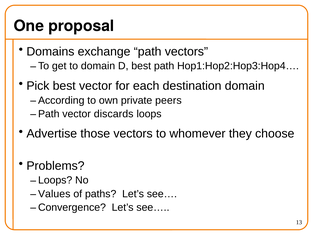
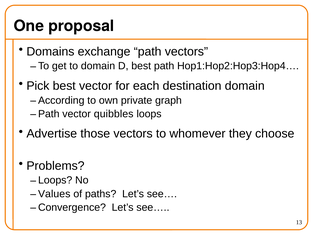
peers: peers -> graph (168, 100)
discards: discards -> quibbles (114, 114)
